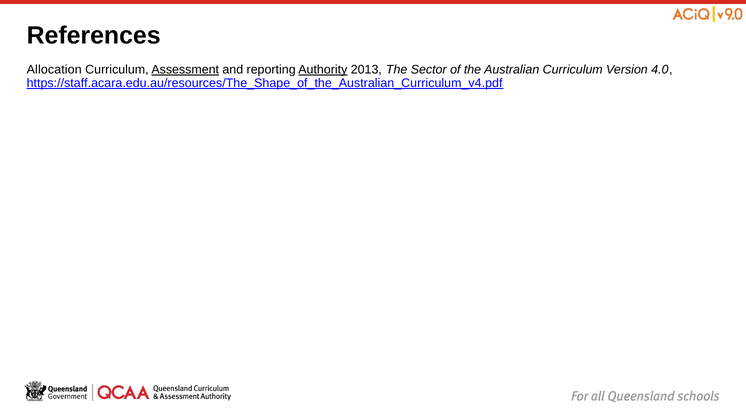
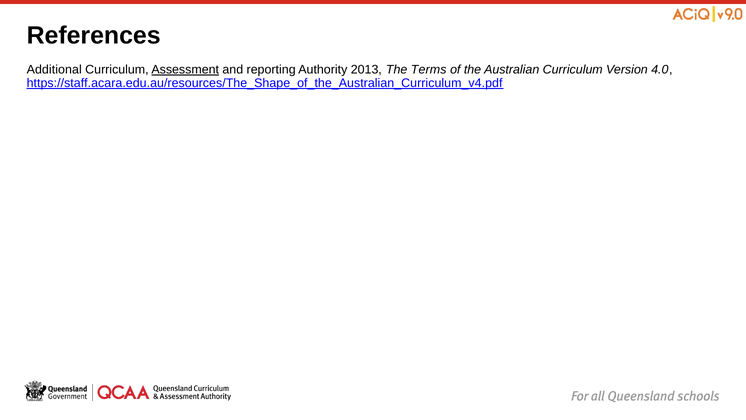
Allocation: Allocation -> Additional (54, 70)
Authority underline: present -> none (323, 70)
Sector: Sector -> Terms (429, 70)
